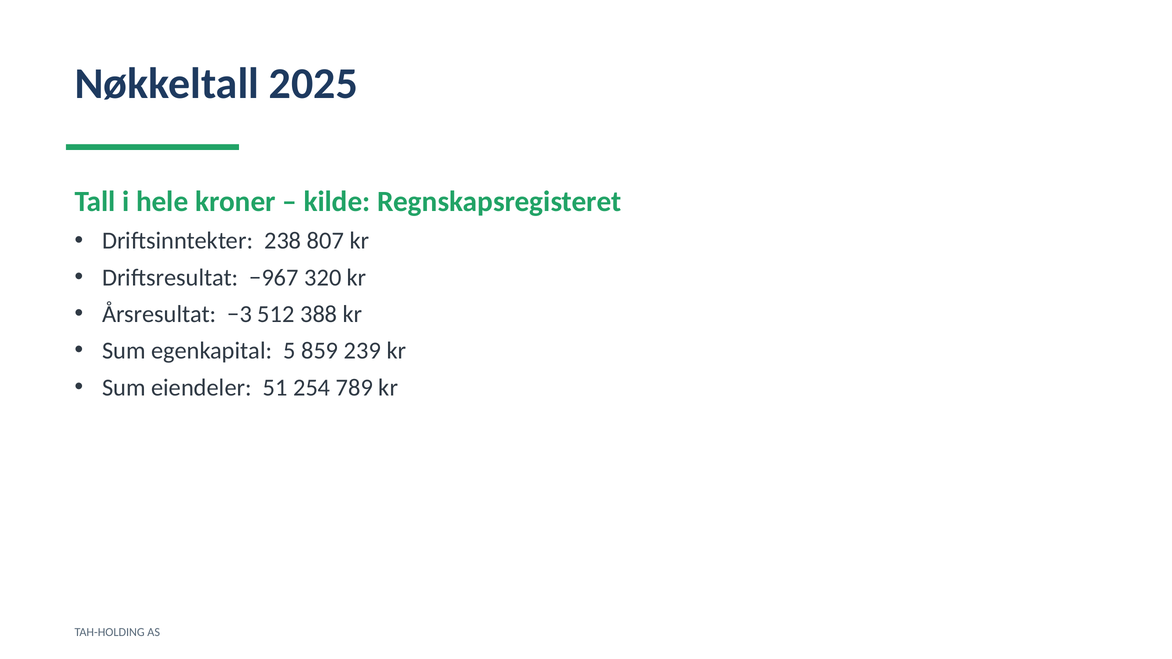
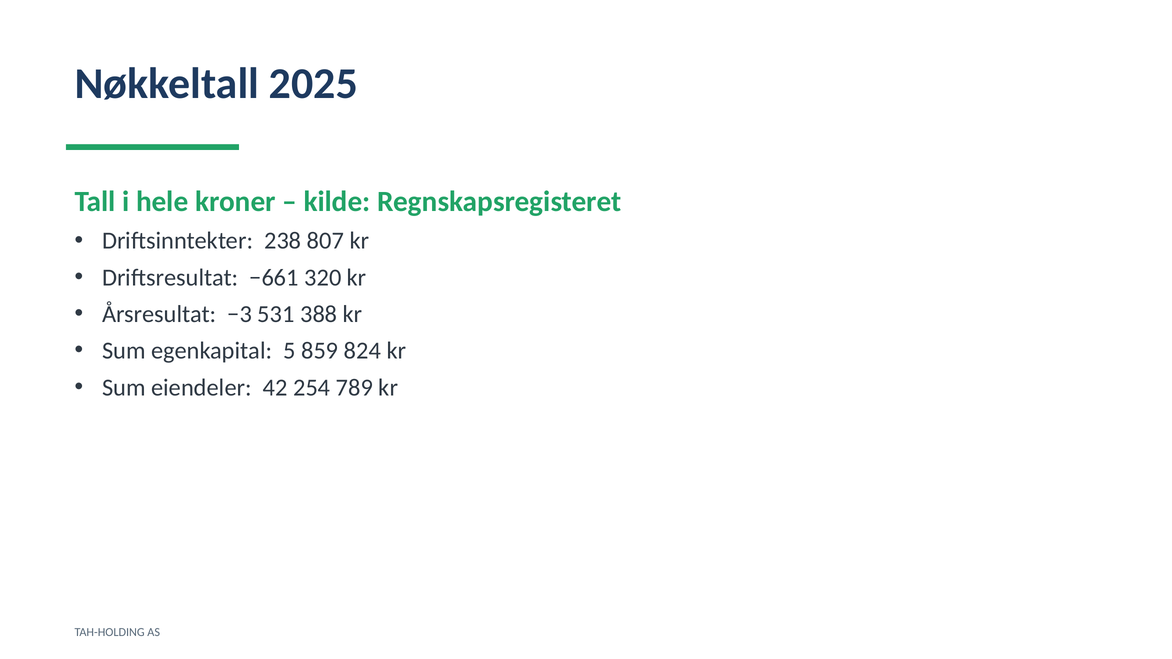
−967: −967 -> −661 (274, 278)
512: 512 -> 531 (276, 314)
239: 239 -> 824 (362, 351)
51: 51 -> 42 (275, 388)
